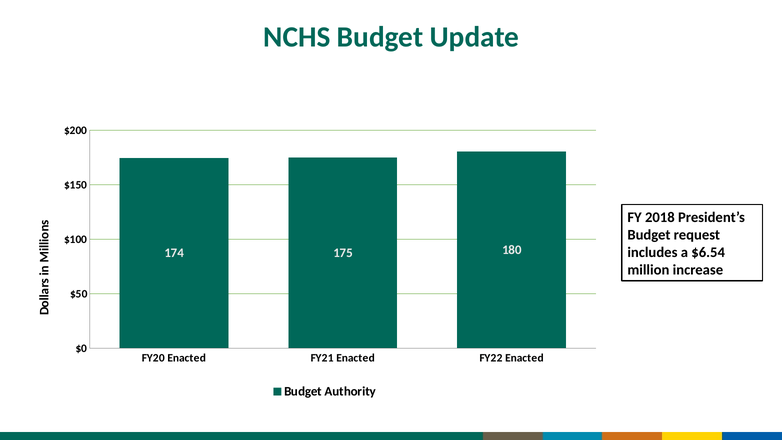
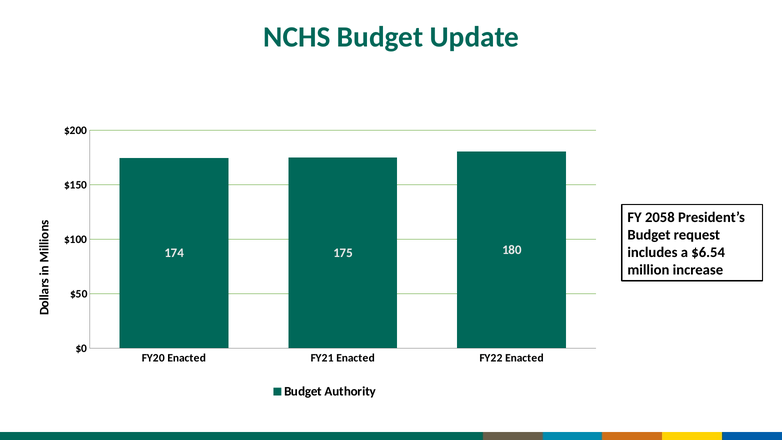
2018: 2018 -> 2058 (660, 217)
